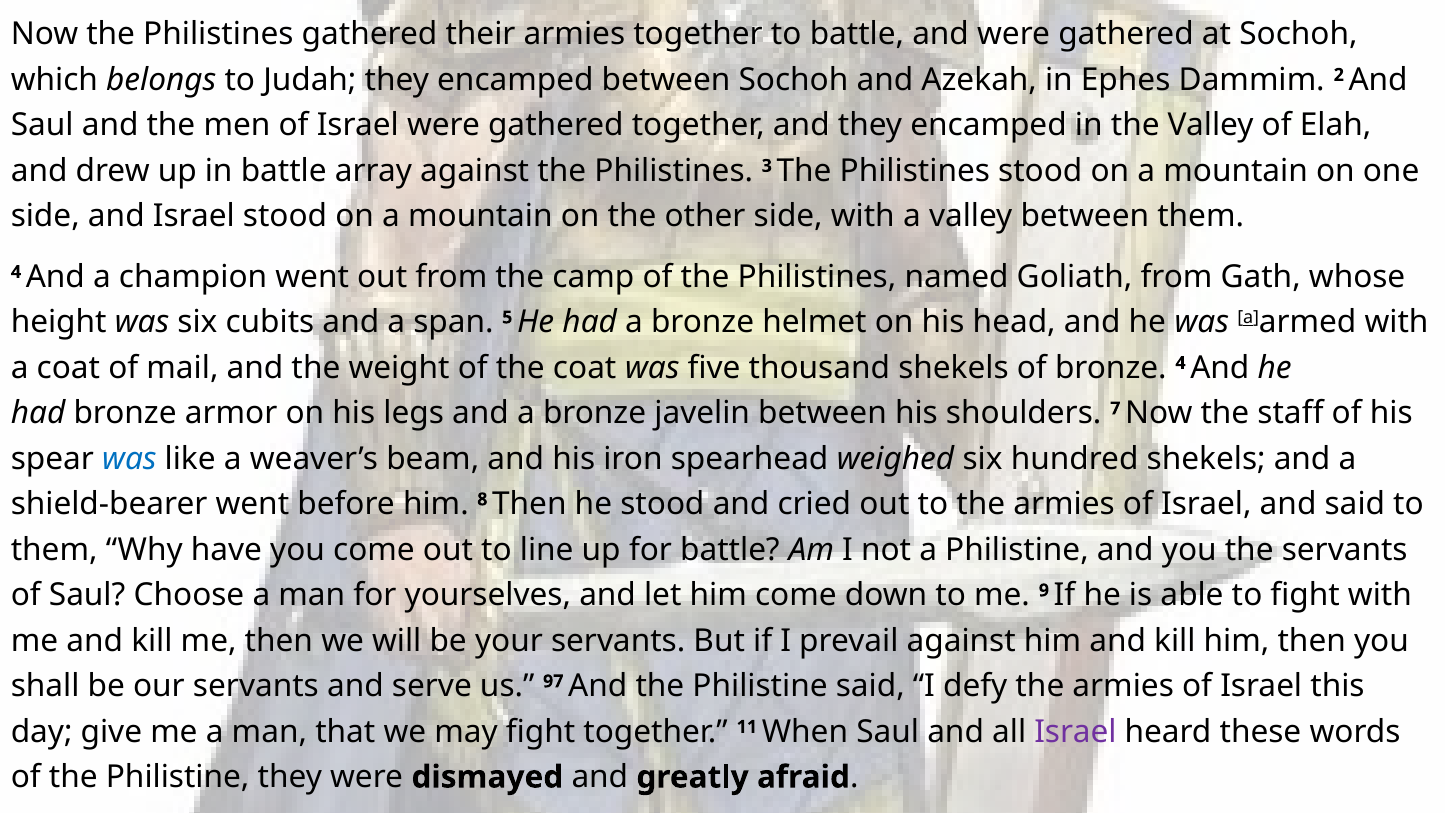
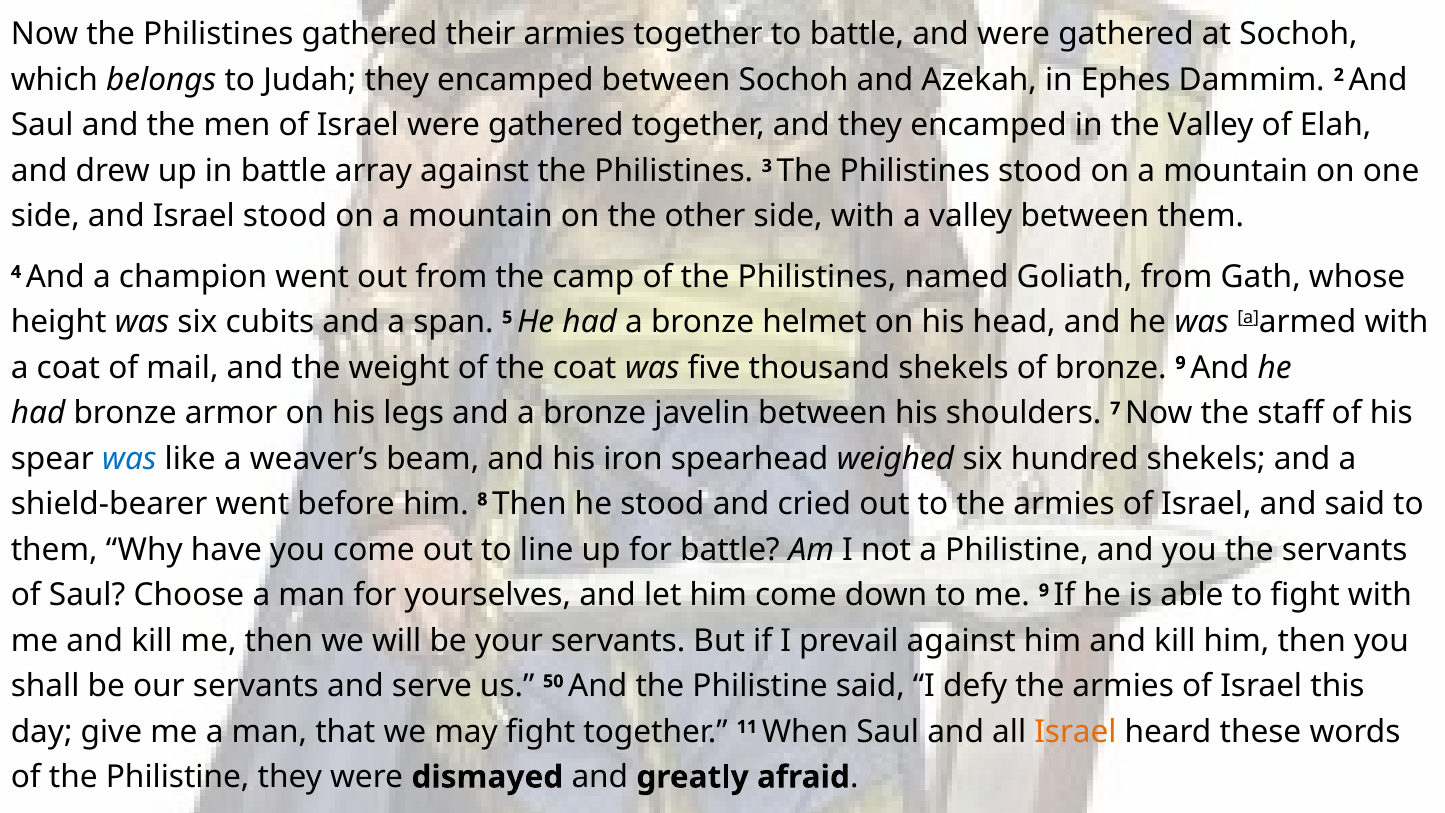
bronze 4: 4 -> 9 (1181, 363)
97: 97 -> 50 (553, 681)
Israel colour: purple -> orange (1075, 731)
